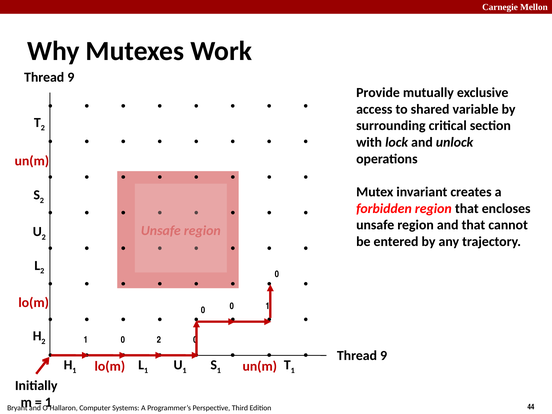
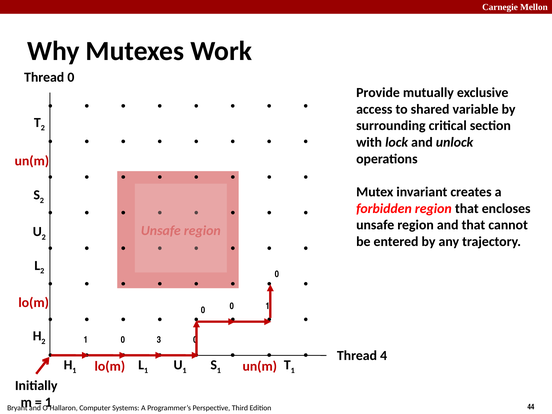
9: 9 -> 0 (71, 77)
0 2: 2 -> 3 (159, 340)
9: 9 -> 4 (384, 356)
